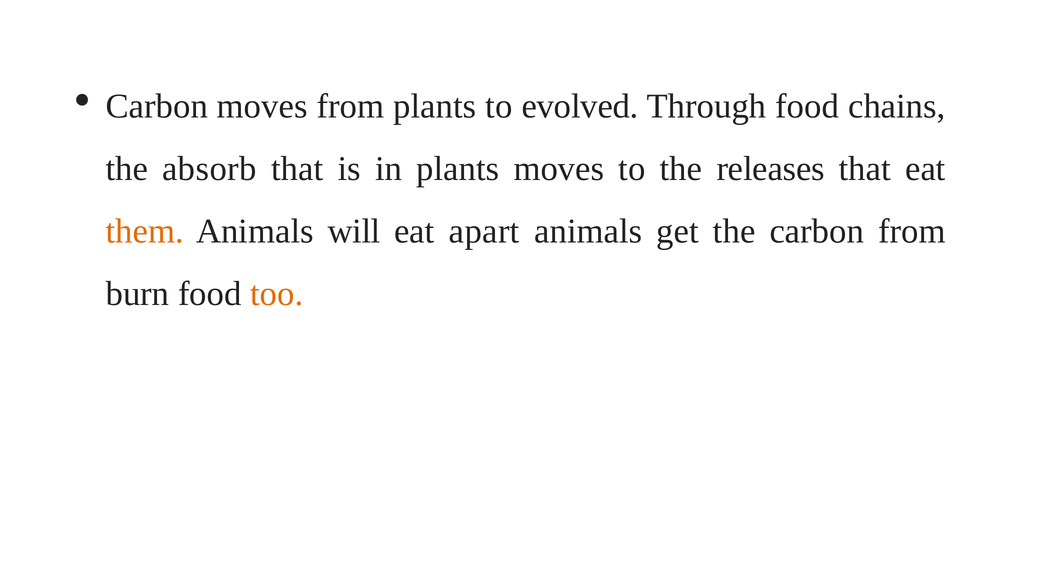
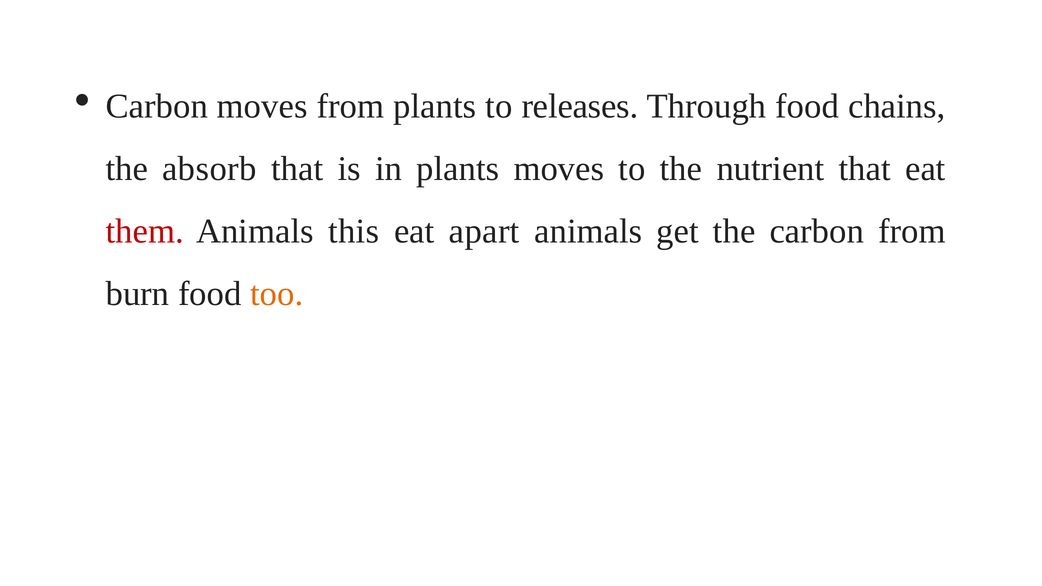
evolved: evolved -> releases (580, 106)
releases: releases -> nutrient (771, 169)
them colour: orange -> red (145, 231)
will: will -> this (354, 231)
